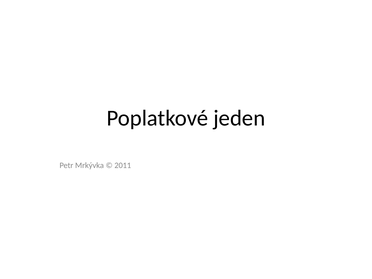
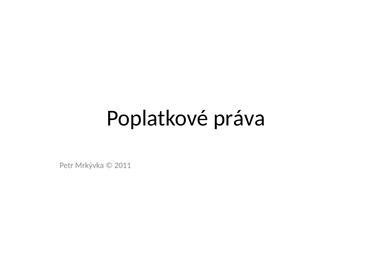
jeden: jeden -> práva (239, 118)
